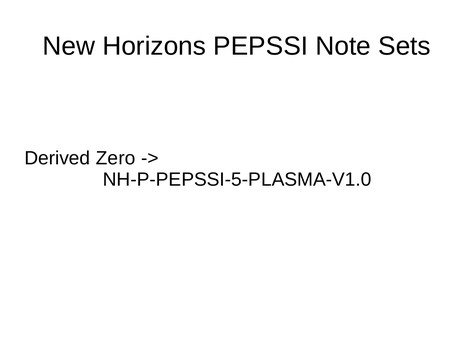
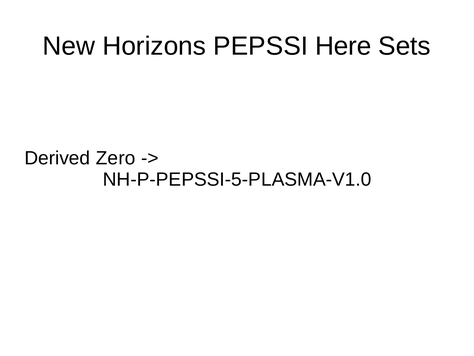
Note: Note -> Here (343, 46)
